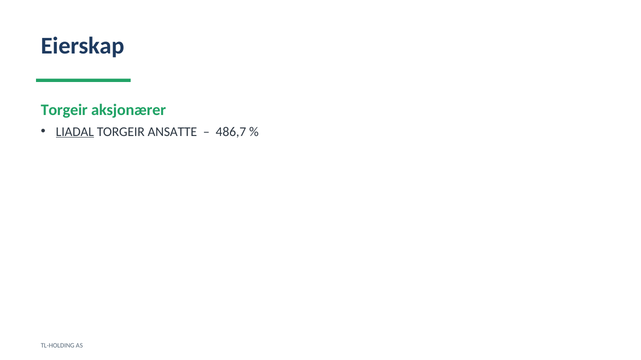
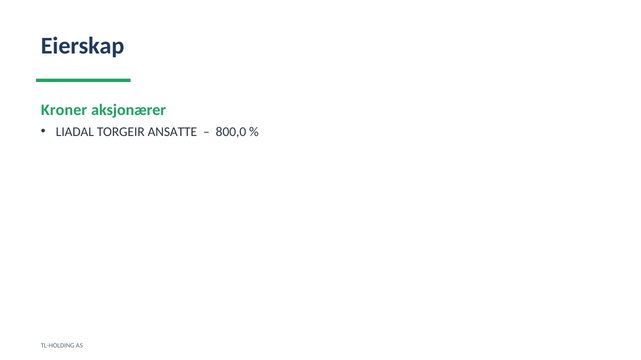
Torgeir: Torgeir -> Kroner (64, 110)
LIADAL underline: present -> none (75, 132)
486,7: 486,7 -> 800,0 (231, 132)
